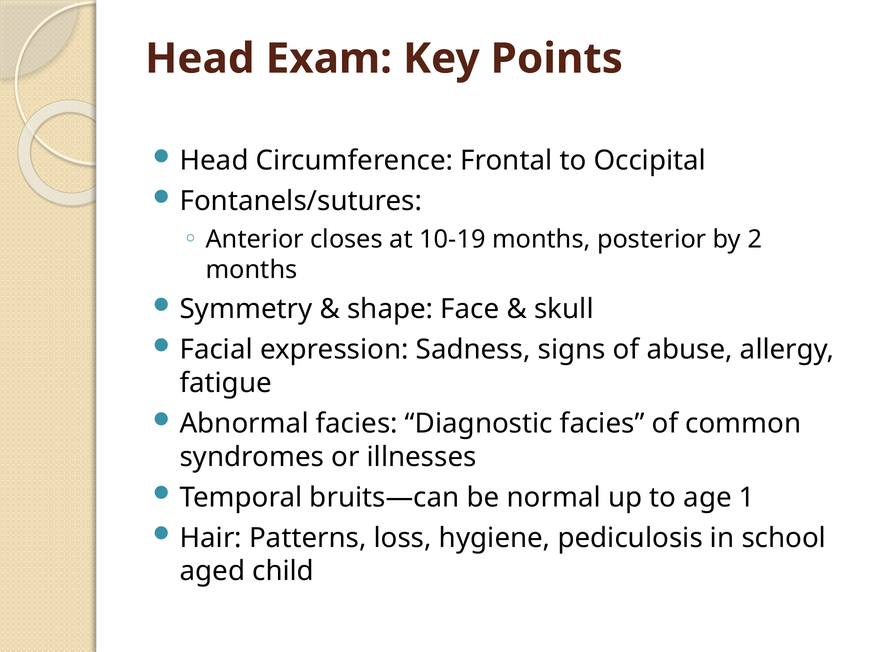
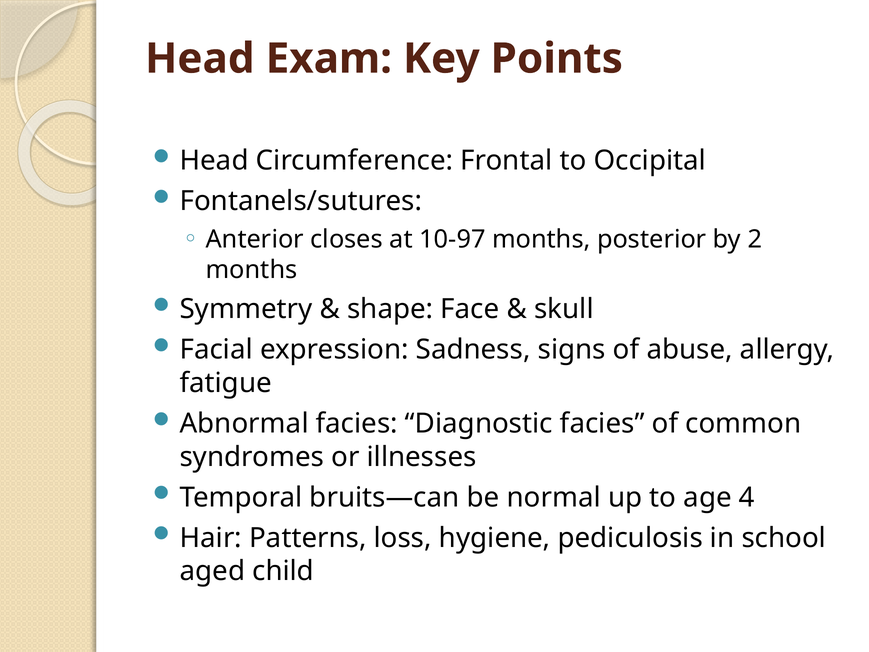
10-19: 10-19 -> 10-97 (452, 239)
1: 1 -> 4 (747, 497)
